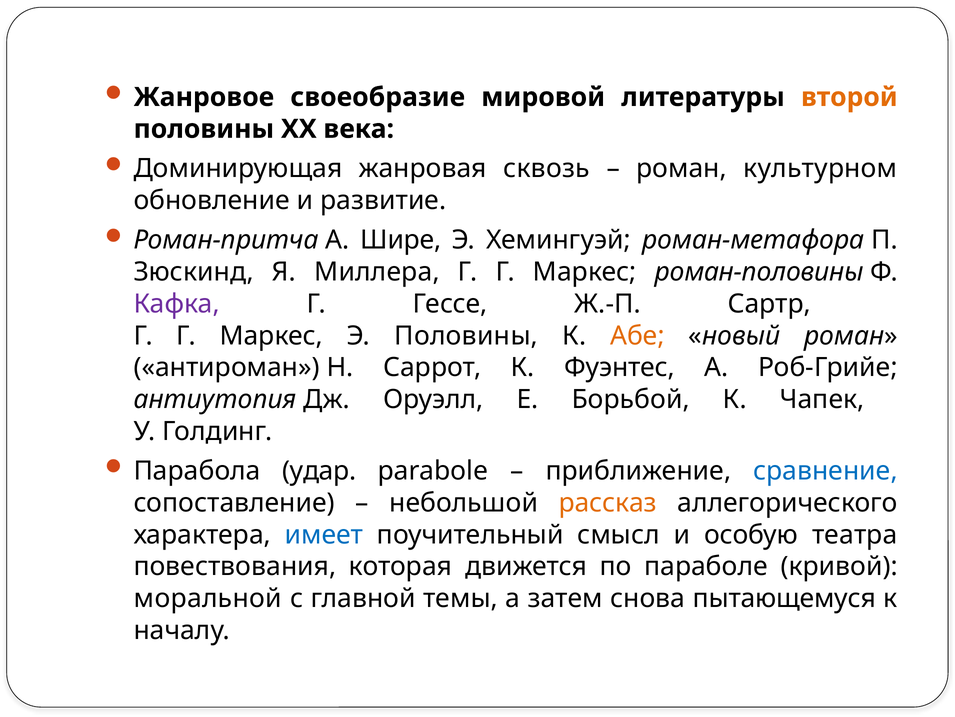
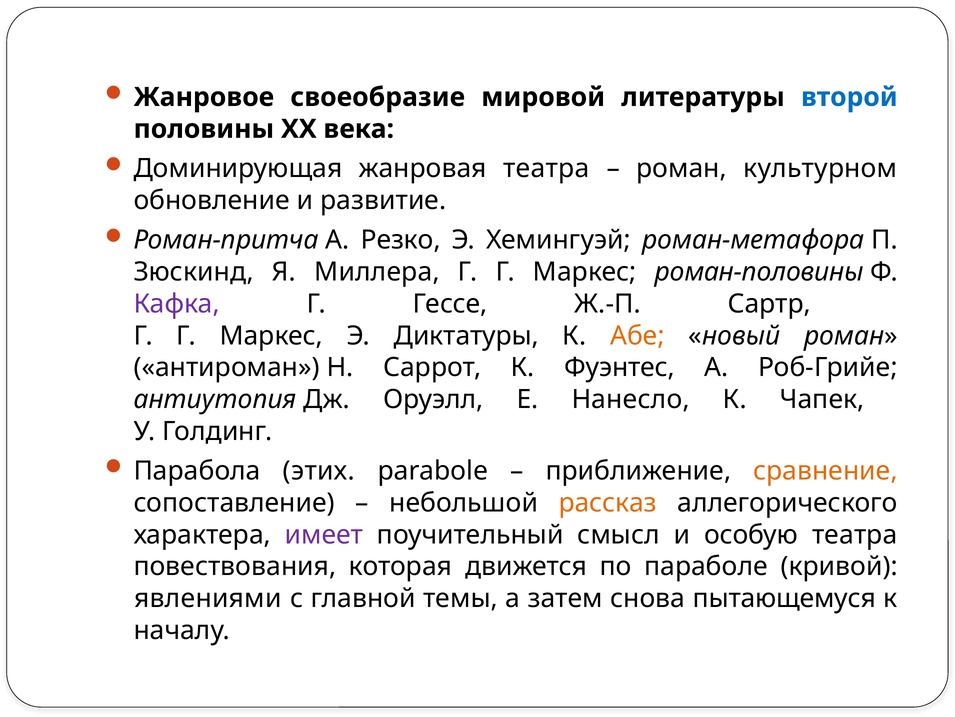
второй colour: orange -> blue (849, 97)
жанровая сквозь: сквозь -> театра (546, 168)
Шире: Шире -> Резко (401, 240)
Э Половины: Половины -> Диктатуры (466, 335)
Борьбой: Борьбой -> Нанесло (631, 399)
удар: удар -> этих (319, 471)
сравнение colour: blue -> orange (825, 471)
имеет colour: blue -> purple (324, 534)
моральной: моральной -> явлениями (208, 598)
